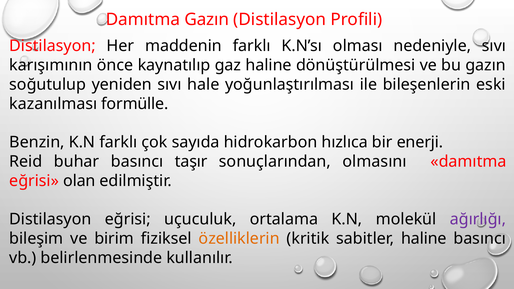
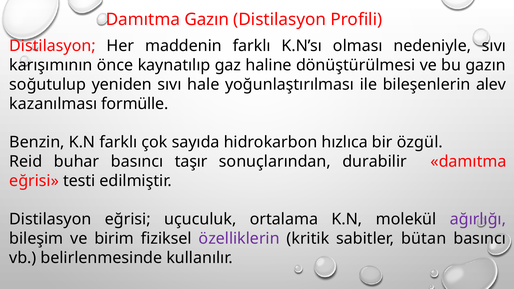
eski: eski -> alev (491, 84)
enerji: enerji -> özgül (420, 142)
olmasını: olmasını -> durabilir (375, 162)
olan: olan -> testi (79, 181)
özelliklerin colour: orange -> purple (239, 239)
sabitler haline: haline -> bütan (424, 239)
